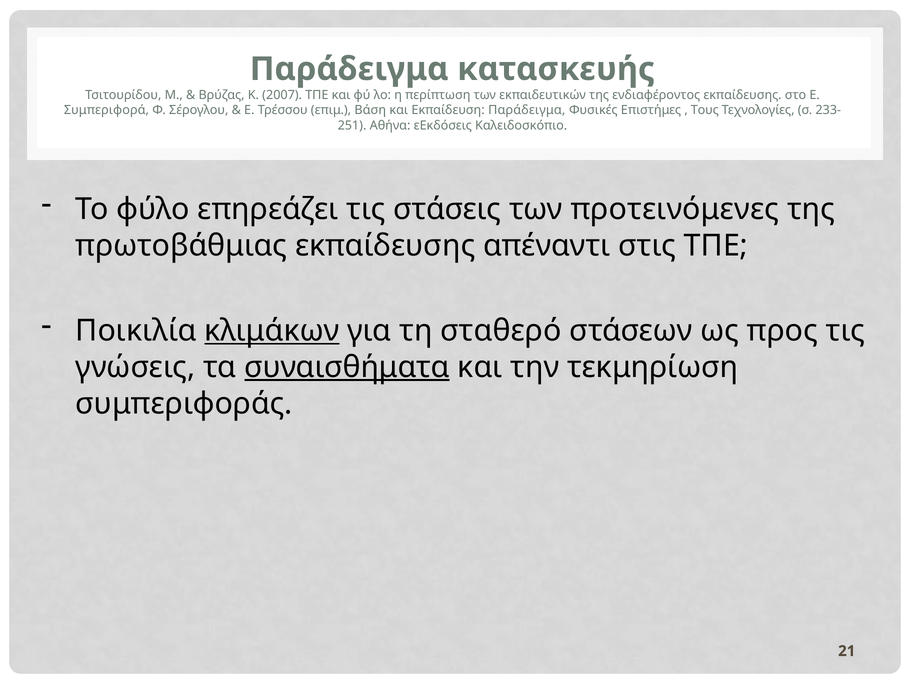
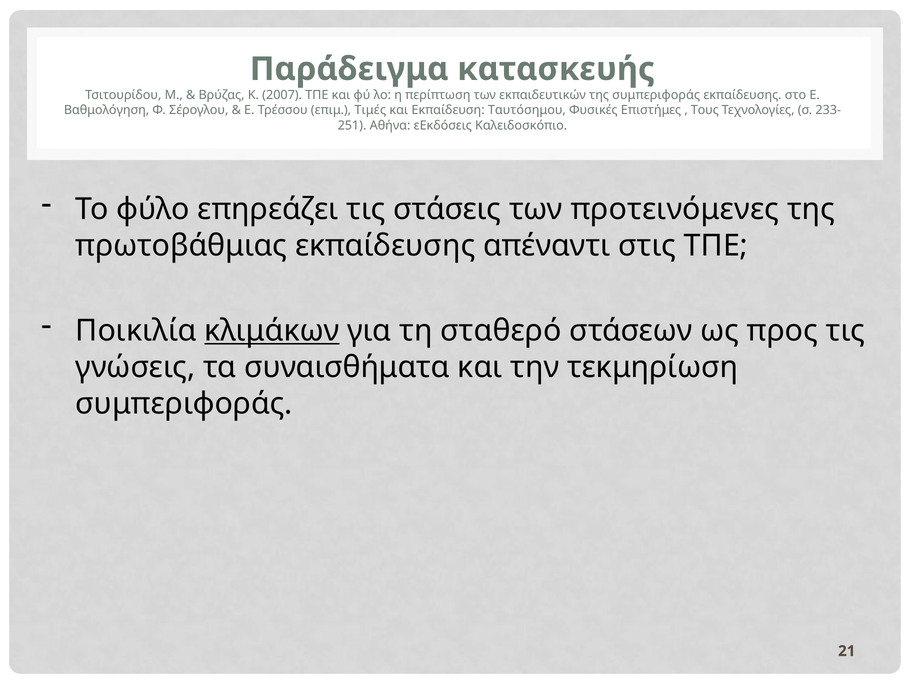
ενδιαφέροντος: ενδιαφέροντος -> συμπεριφοράς (656, 95)
Συμπεριφορά: Συμπεριφορά -> Βαθμολόγηση (107, 110)
Βάση: Βάση -> Τιμές (370, 110)
Εκπαίδευση Παράδειγμα: Παράδειγμα -> Ταυτόσημου (527, 110)
συναισθήματα underline: present -> none (347, 367)
